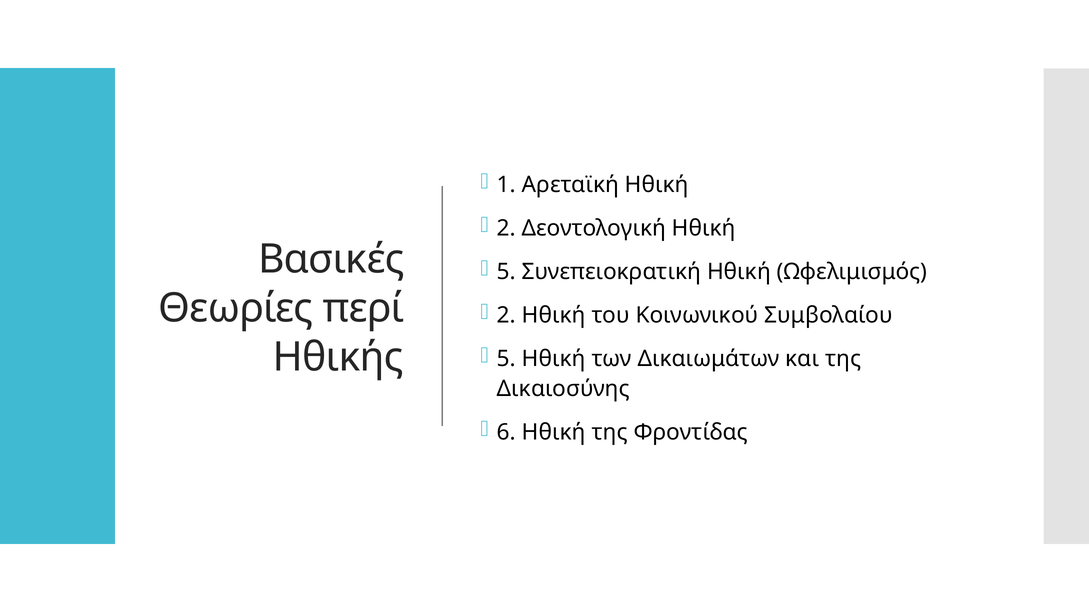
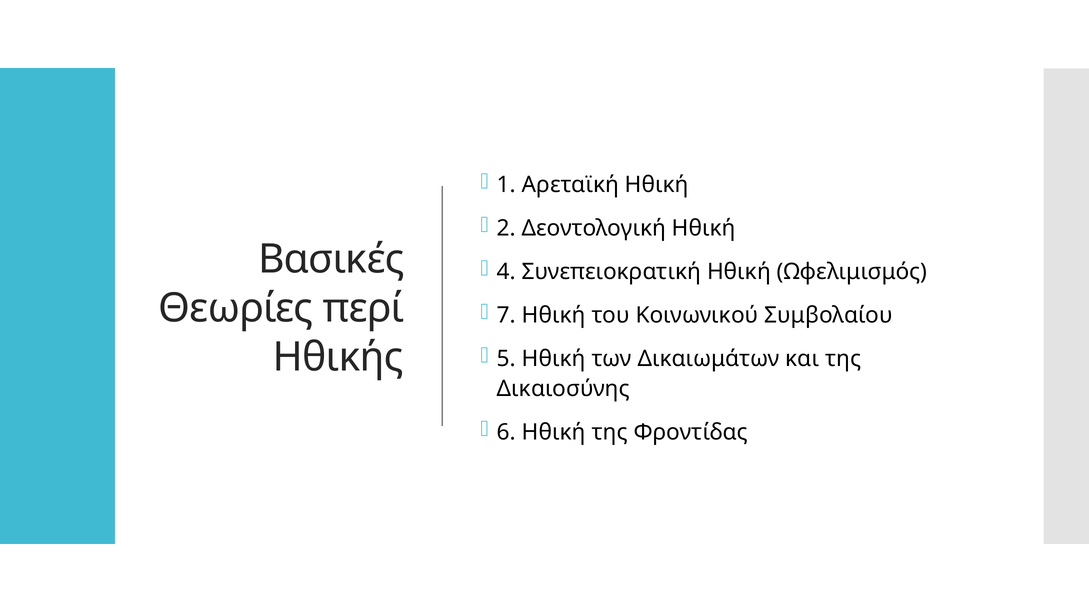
5: 5 -> 4 (506, 272)
2: 2 -> 7 (506, 316)
